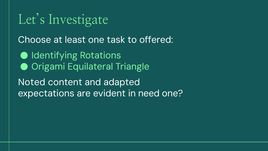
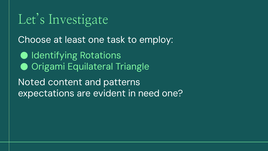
offered: offered -> employ (156, 40)
adapted: adapted -> patterns (122, 82)
